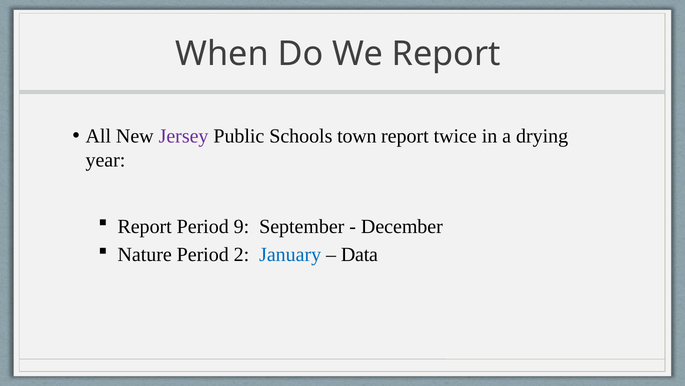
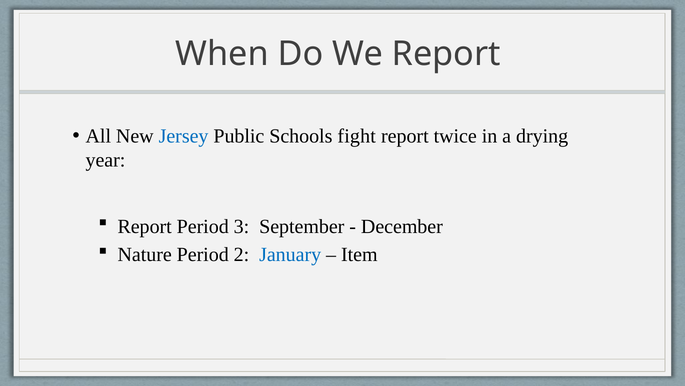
Jersey colour: purple -> blue (184, 136)
town: town -> fight (357, 136)
9: 9 -> 3 (241, 226)
Data: Data -> Item (359, 254)
